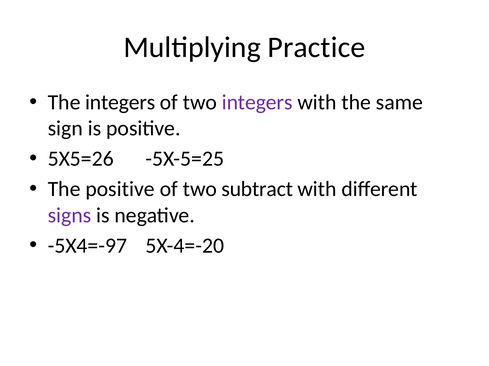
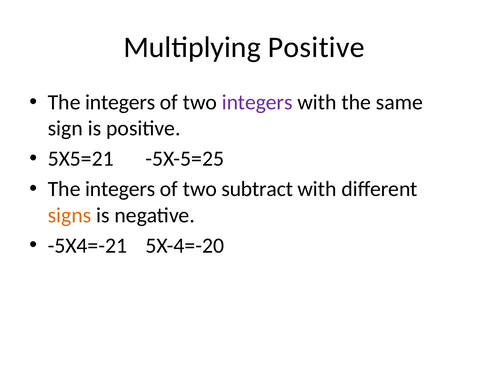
Multiplying Practice: Practice -> Positive (316, 47)
5X5=26: 5X5=26 -> 5X5=21 (81, 159)
positive: positive -> integers (120, 190)
signs colour: purple -> orange (69, 216)
-5X4=-97: -5X4=-97 -> -5X4=-21 (87, 246)
